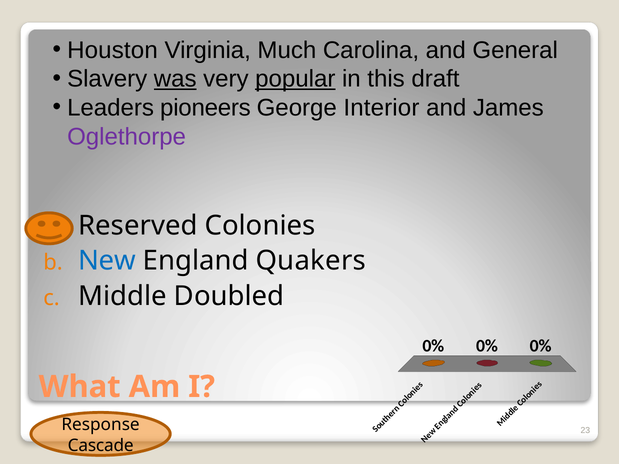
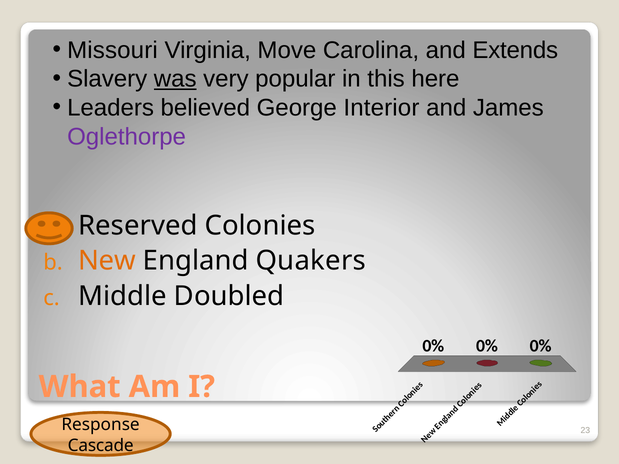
Houston: Houston -> Missouri (112, 50)
Much: Much -> Move (287, 50)
General: General -> Extends (515, 50)
popular underline: present -> none (295, 79)
draft: draft -> here (435, 79)
pioneers: pioneers -> believed (205, 108)
New colour: blue -> orange (107, 261)
